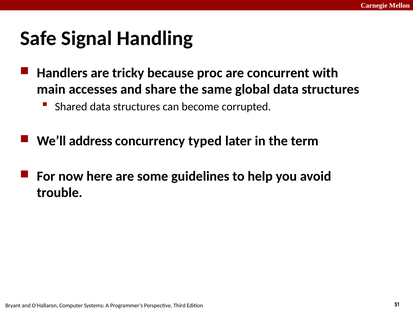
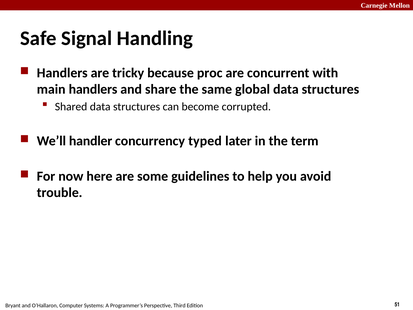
main accesses: accesses -> handlers (93, 89)
address: address -> handler (91, 141)
